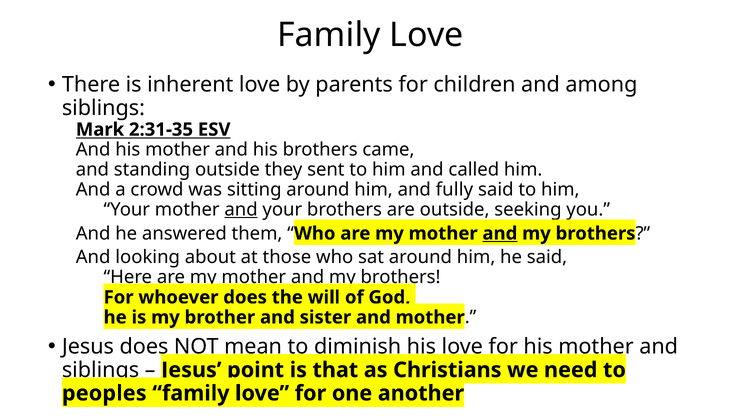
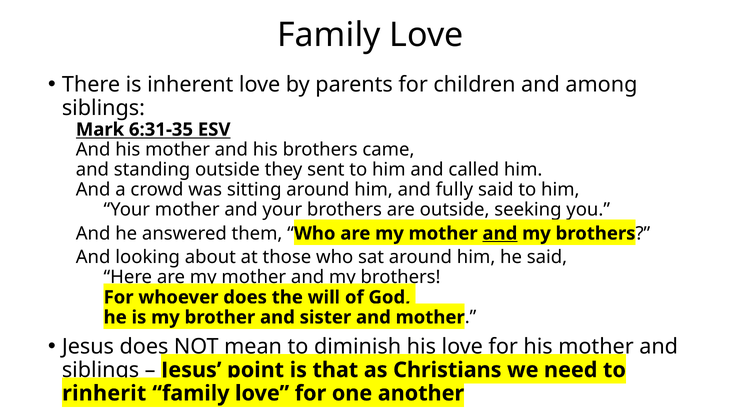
2:31-35: 2:31-35 -> 6:31-35 (161, 130)
and underline: present -> none (241, 210)
peoples: peoples -> rinherit (104, 393)
